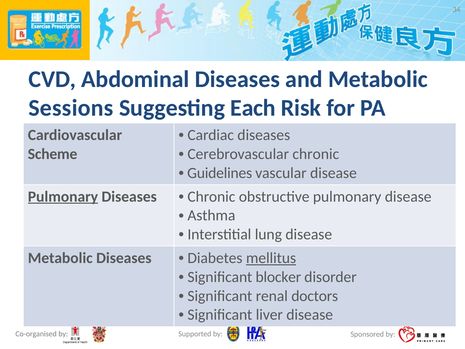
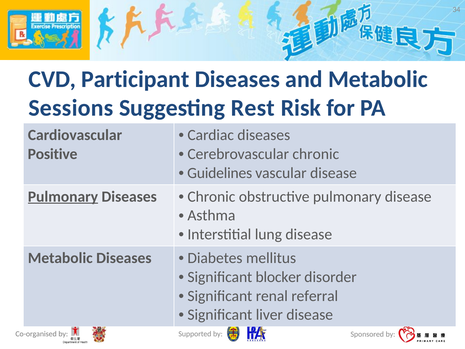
Abdominal: Abdominal -> Participant (135, 79)
Each: Each -> Rest (253, 108)
Scheme: Scheme -> Positive (53, 154)
mellitus underline: present -> none (271, 258)
doctors: doctors -> referral (315, 296)
